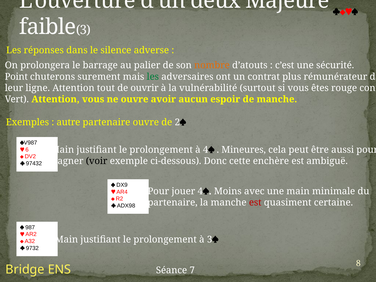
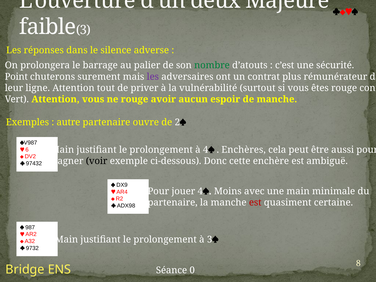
nombre colour: orange -> green (212, 65)
les colour: green -> purple (153, 77)
ouvrir: ouvrir -> priver (145, 88)
ne ouvre: ouvre -> rouge (135, 99)
Mineures: Mineures -> Enchères (244, 150)
7: 7 -> 0 (192, 270)
